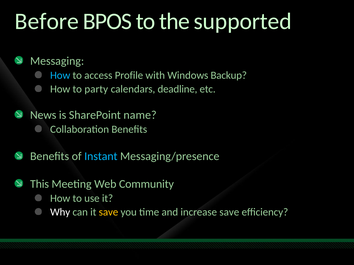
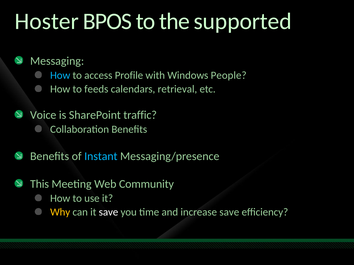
Before: Before -> Hoster (47, 22)
Backup: Backup -> People (229, 75)
party: party -> feeds (96, 89)
deadline: deadline -> retrieval (177, 89)
News: News -> Voice (43, 115)
name: name -> traffic (140, 115)
Why colour: white -> yellow (60, 212)
save colour: yellow -> white (109, 212)
